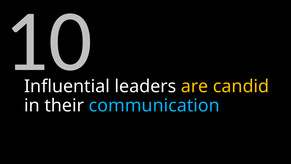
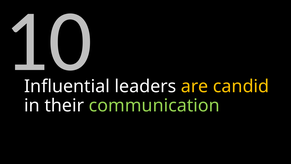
communication colour: light blue -> light green (154, 105)
